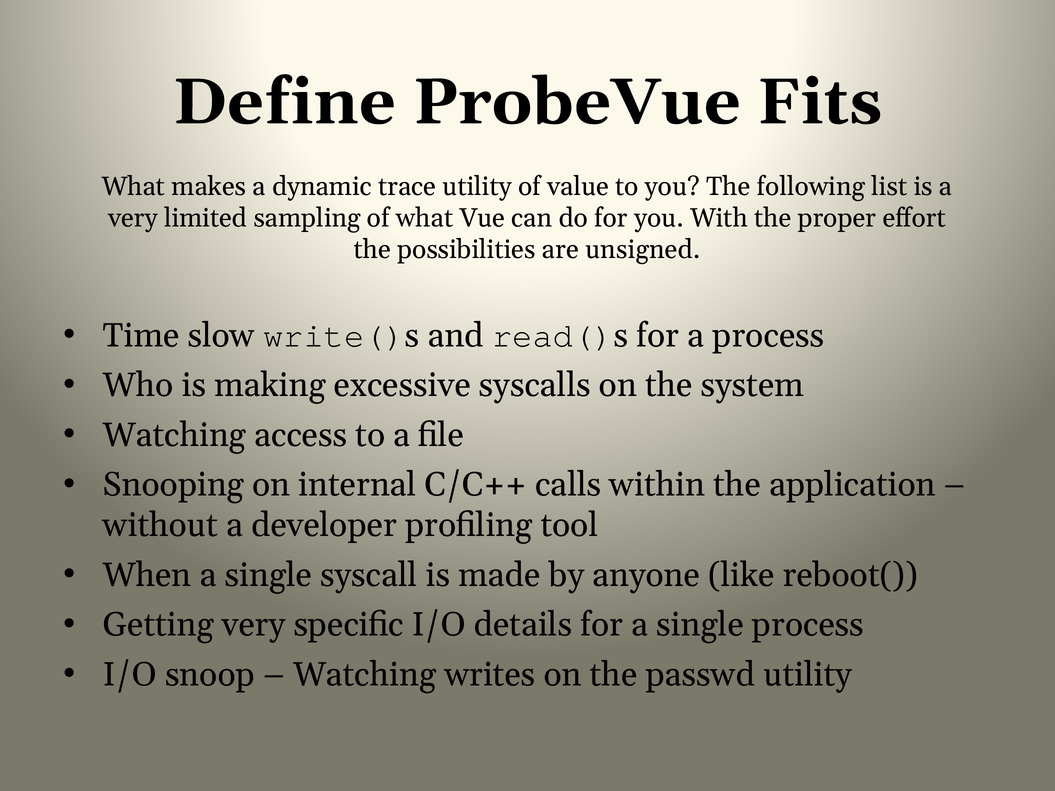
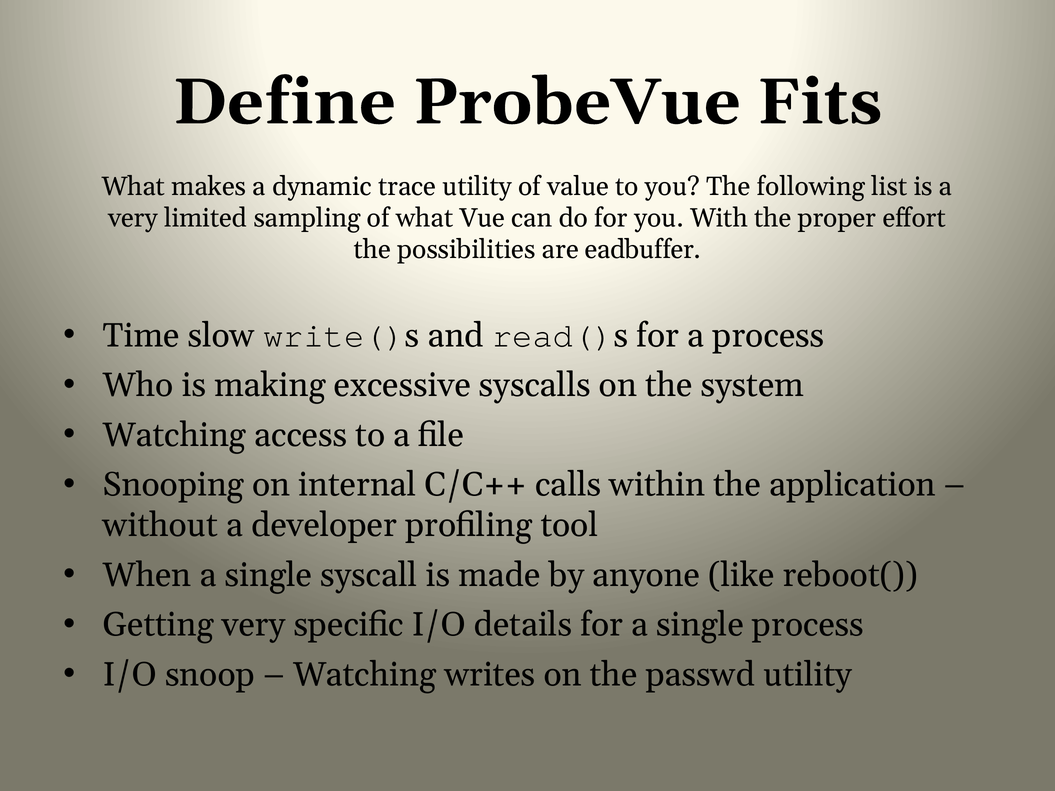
unsigned: unsigned -> eadbuffer (643, 250)
